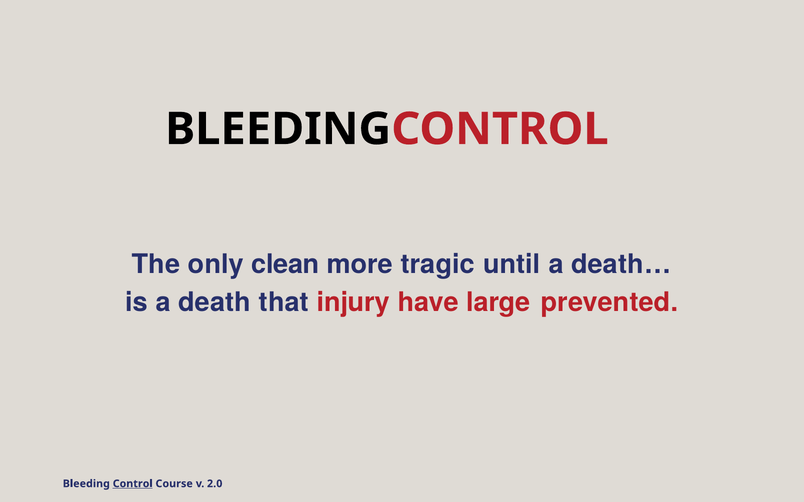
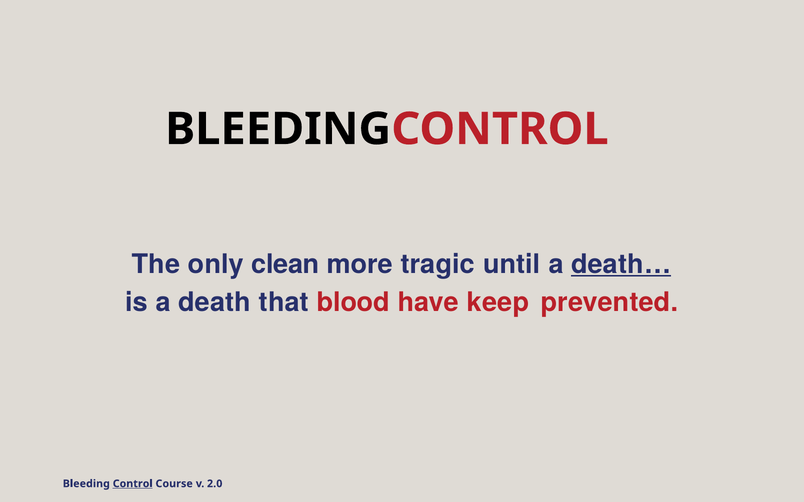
death… underline: none -> present (621, 264)
injury: injury -> blood (353, 303)
large: large -> keep (498, 303)
